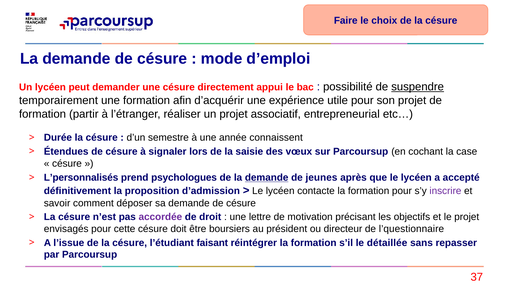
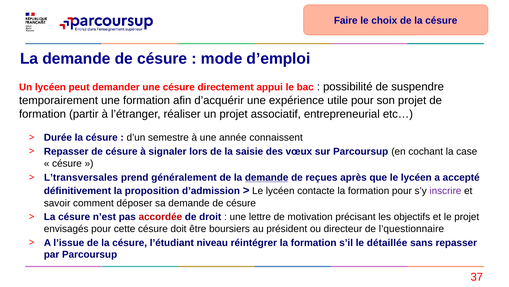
suspendre underline: present -> none (418, 87)
Étendues: Étendues -> Repasser (66, 151)
L’personnalisés: L’personnalisés -> L’transversales (81, 177)
psychologues: psychologues -> généralement (184, 177)
jeunes: jeunes -> reçues (322, 177)
accordée colour: purple -> red (160, 216)
faisant: faisant -> niveau (212, 242)
